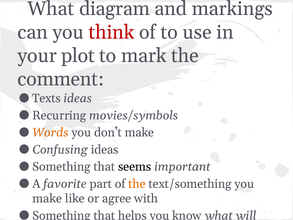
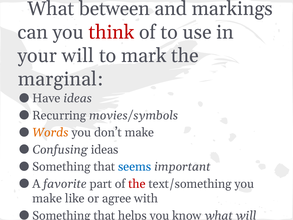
diagram: diagram -> between (114, 9)
your plot: plot -> will (78, 56)
comment: comment -> marginal (61, 79)
Texts: Texts -> Have (46, 98)
seems colour: black -> blue (135, 167)
the colour: orange -> red (137, 184)
